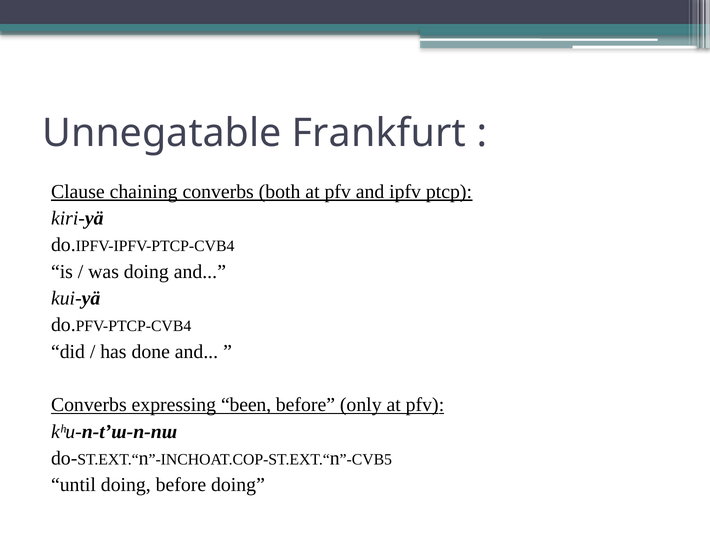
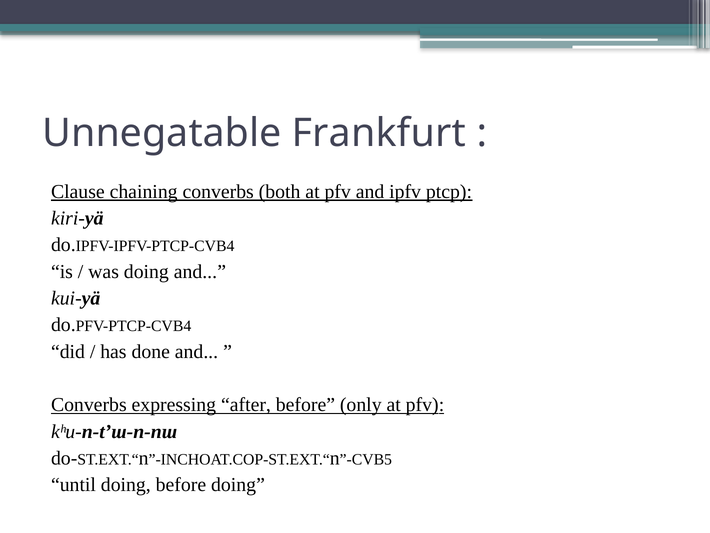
been: been -> after (246, 404)
